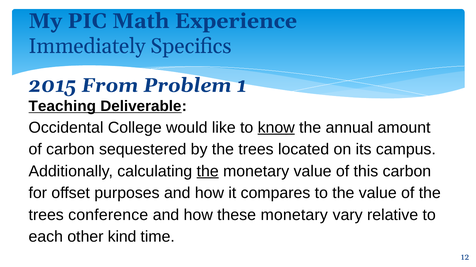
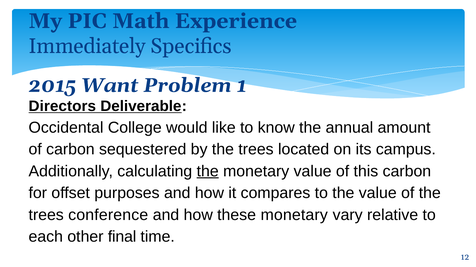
From: From -> Want (110, 86)
Teaching: Teaching -> Directors (62, 106)
know underline: present -> none (276, 128)
kind: kind -> final (122, 237)
